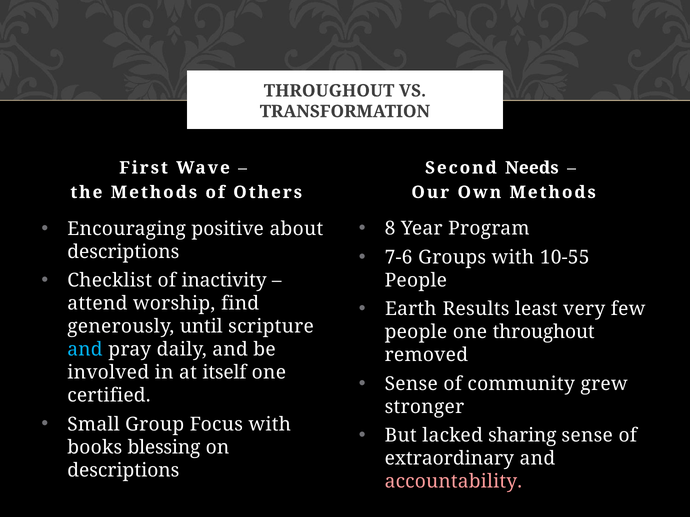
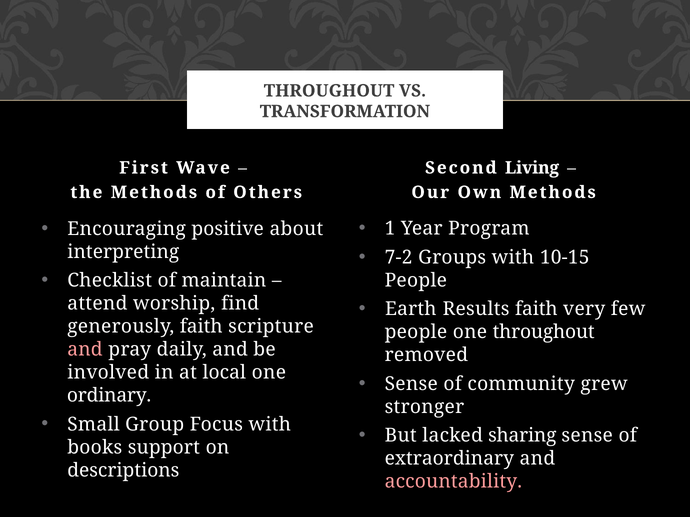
Needs: Needs -> Living (532, 168)
8: 8 -> 1 (390, 229)
descriptions: descriptions -> interpreting (123, 252)
7-6: 7-6 -> 7-2 (399, 258)
10-55: 10-55 -> 10-15 (565, 258)
inactivity: inactivity -> maintain (224, 281)
Results least: least -> faith (536, 309)
generously until: until -> faith (201, 327)
and colour: light blue -> pink (85, 350)
itself: itself -> local (224, 373)
certified: certified -> ordinary (109, 396)
blessing: blessing -> support (164, 448)
